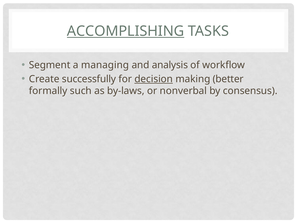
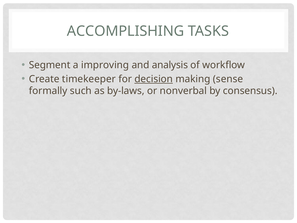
ACCOMPLISHING underline: present -> none (126, 31)
managing: managing -> improving (105, 65)
successfully: successfully -> timekeeper (89, 79)
better: better -> sense (228, 79)
